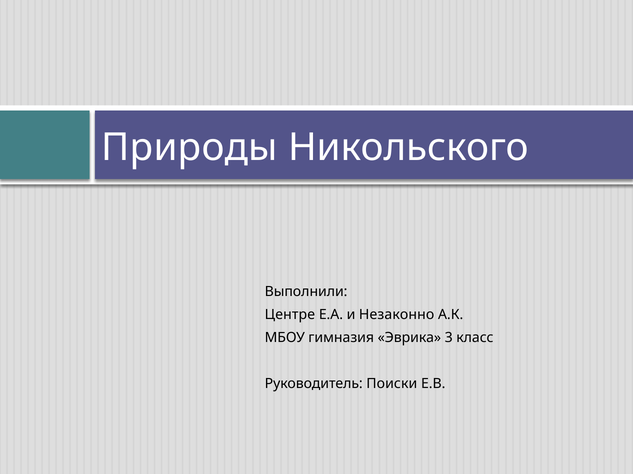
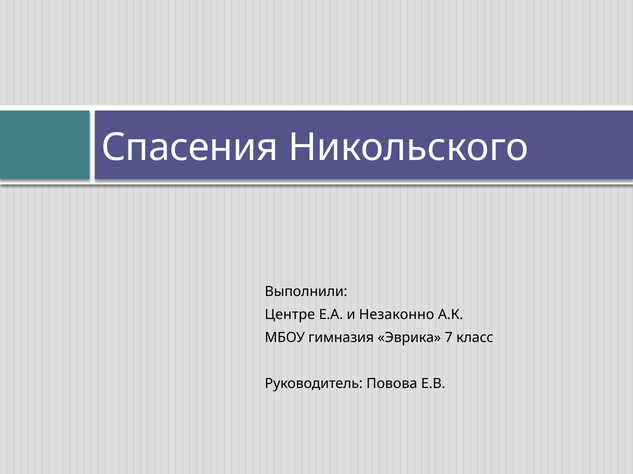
Природы: Природы -> Спасения (190, 148)
3: 3 -> 7 (449, 338)
Поиски: Поиски -> Повова (392, 384)
